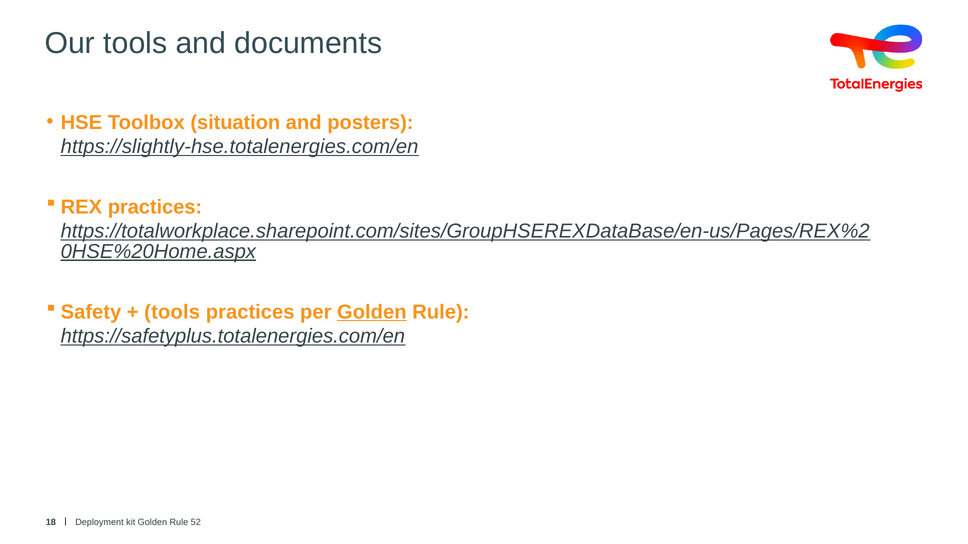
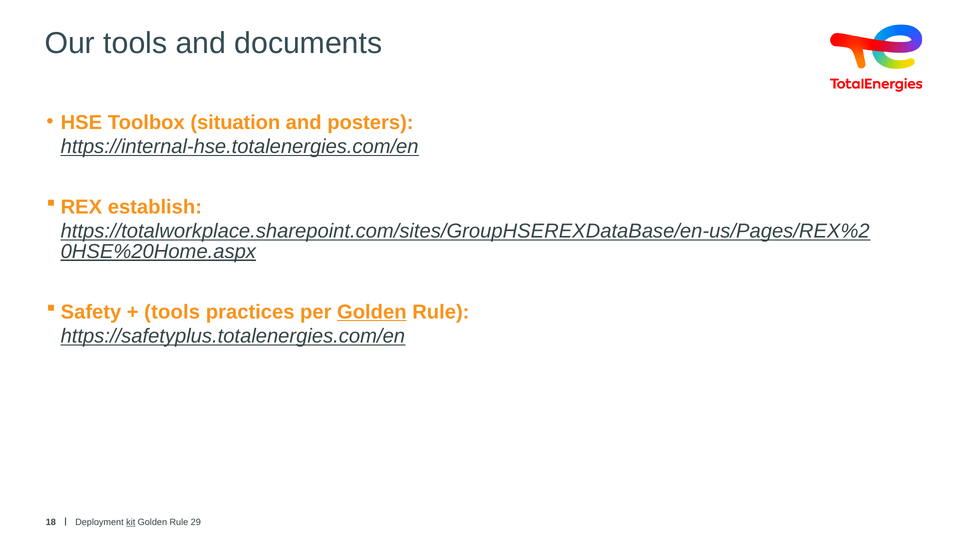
https://slightly-hse.totalenergies.com/en: https://slightly-hse.totalenergies.com/en -> https://internal-hse.totalenergies.com/en (240, 147)
practices: practices -> establish (155, 207)
kit underline: none -> present (131, 523)
52: 52 -> 29 (196, 523)
